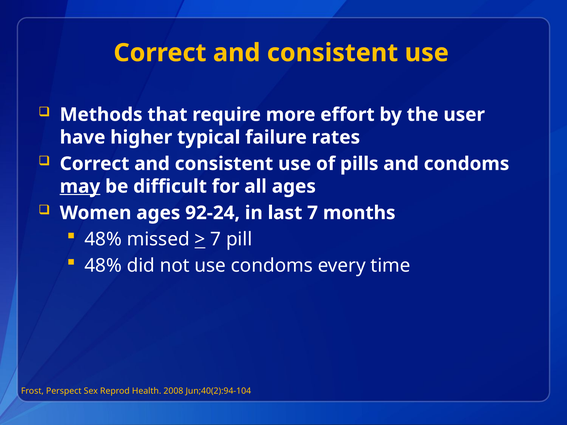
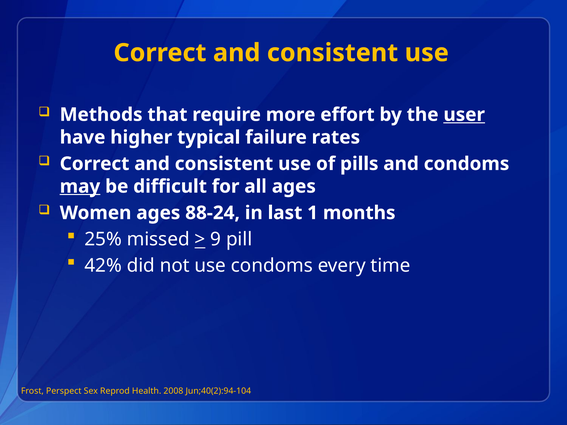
user underline: none -> present (464, 115)
92-24: 92-24 -> 88-24 (213, 213)
last 7: 7 -> 1 (313, 213)
48%: 48% -> 25% (103, 239)
7: 7 -> 9 (216, 239)
48%: 48% -> 42% (103, 266)
